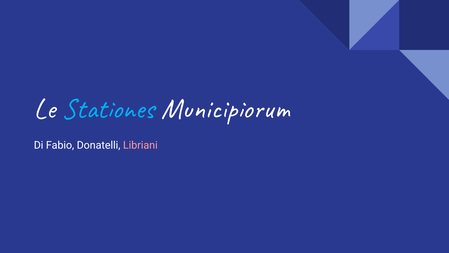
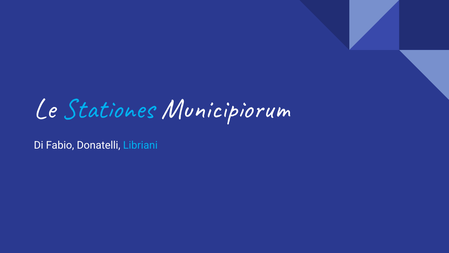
Libriani colour: pink -> light blue (140, 145)
